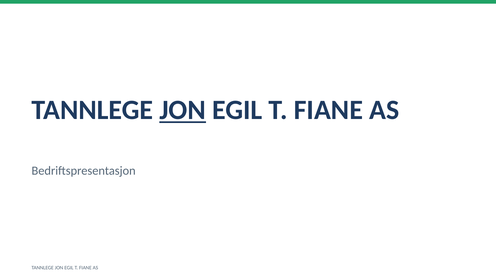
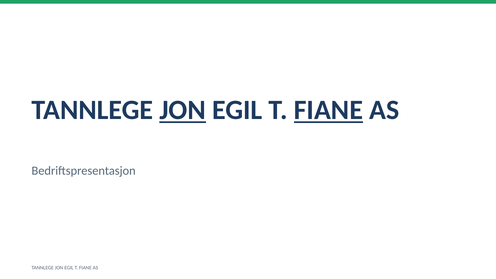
FIANE underline: none -> present (328, 110)
